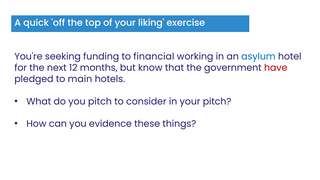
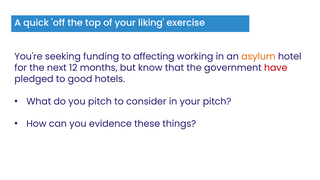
financial: financial -> affecting (154, 57)
asylum colour: blue -> orange (258, 57)
main: main -> good (80, 79)
